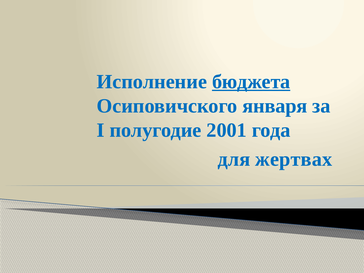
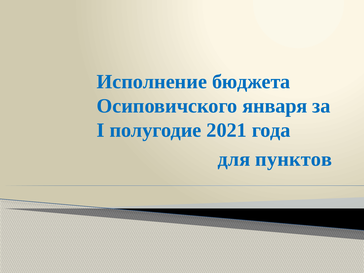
бюджета underline: present -> none (251, 82)
2001: 2001 -> 2021 (227, 130)
жертвах: жертвах -> пунктов (294, 159)
